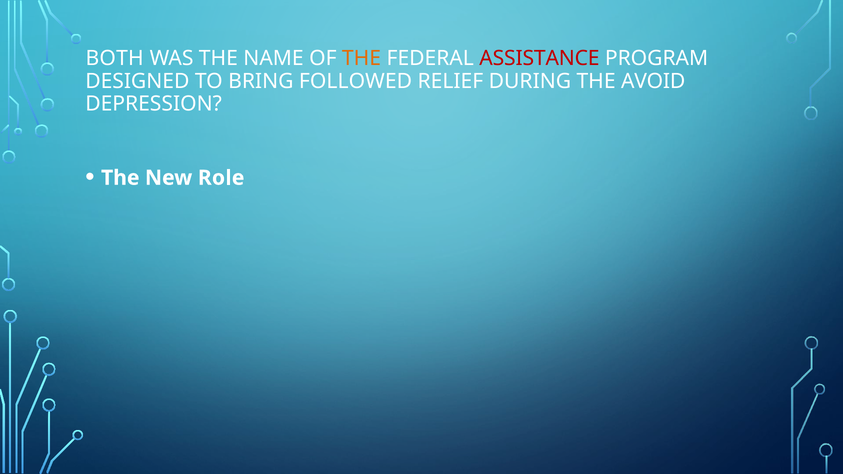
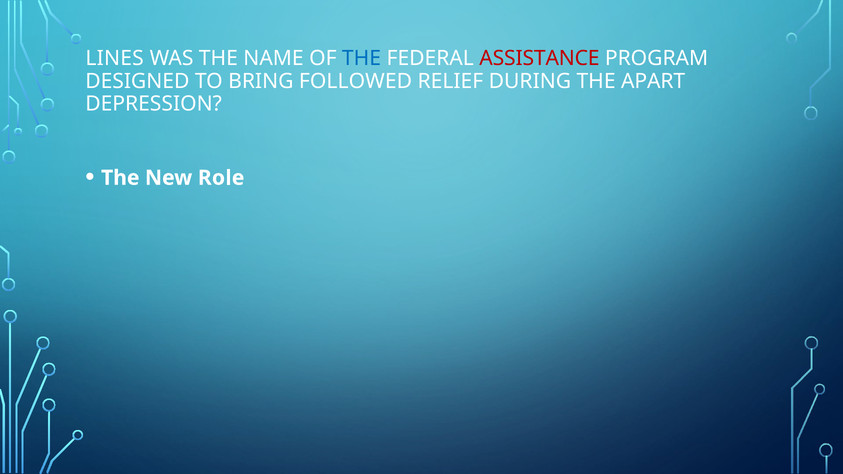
BOTH: BOTH -> LINES (115, 58)
THE colour: orange -> blue (362, 58)
AVOID: AVOID -> APART (653, 81)
